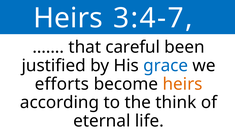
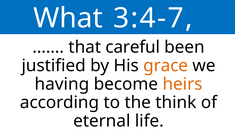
Heirs: Heirs -> What (68, 18)
grace colour: blue -> orange (166, 66)
efforts: efforts -> having (62, 84)
